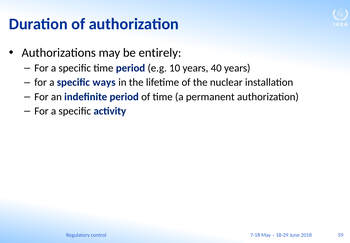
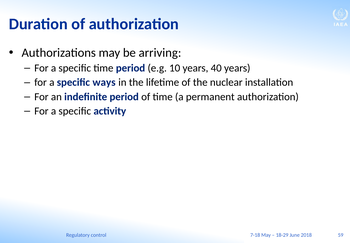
entirely: entirely -> arriving (160, 53)
